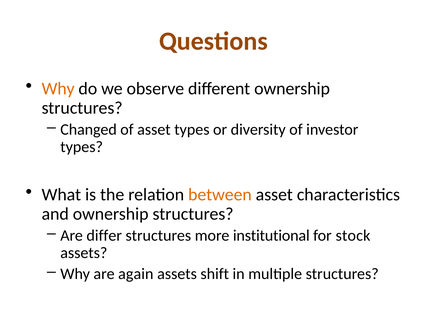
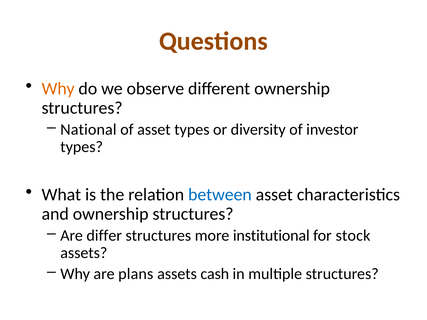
Changed: Changed -> National (88, 130)
between colour: orange -> blue (220, 195)
again: again -> plans (136, 274)
shift: shift -> cash (215, 274)
